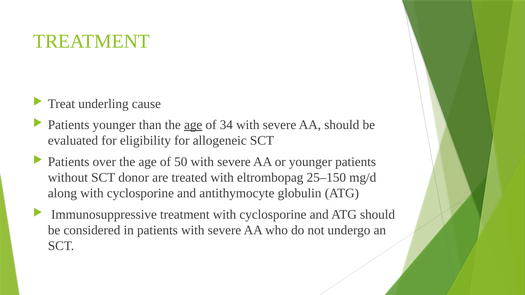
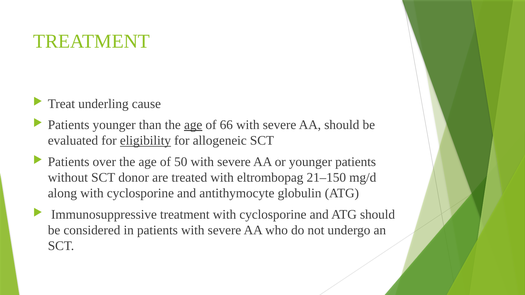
34: 34 -> 66 (226, 125)
eligibility underline: none -> present (145, 141)
25–150: 25–150 -> 21–150 (326, 178)
